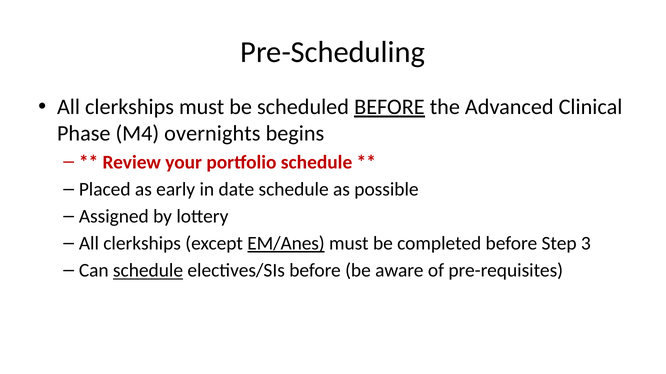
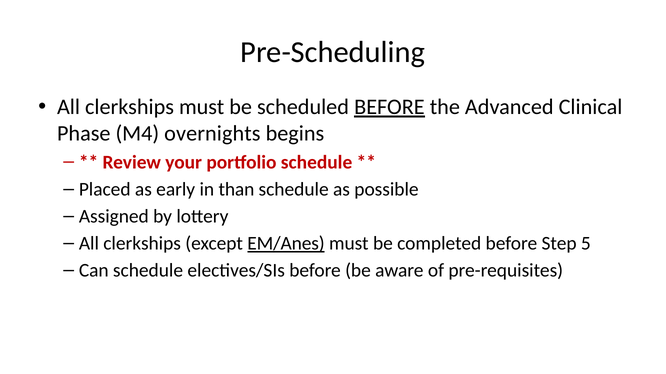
date: date -> than (236, 190)
3: 3 -> 5 (586, 244)
schedule underline: present -> none (148, 271)
